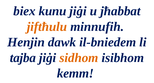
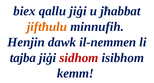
kunu: kunu -> qallu (52, 11)
il-bniedem: il-bniedem -> il-nemmen (108, 42)
sidhom colour: orange -> red (79, 58)
